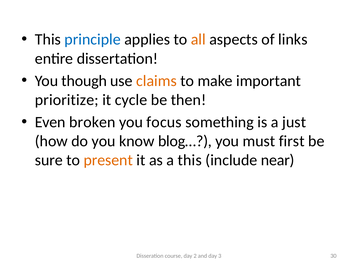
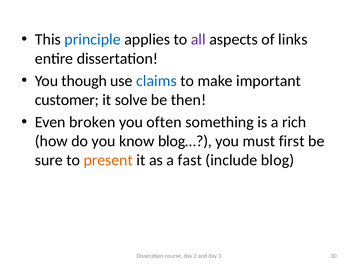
all colour: orange -> purple (198, 40)
claims colour: orange -> blue (156, 81)
prioritize: prioritize -> customer (67, 100)
cycle: cycle -> solve (131, 100)
focus: focus -> often (164, 122)
just: just -> rich (294, 122)
a this: this -> fast (190, 161)
near: near -> blog (278, 161)
